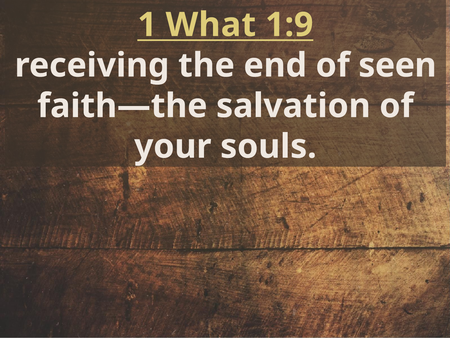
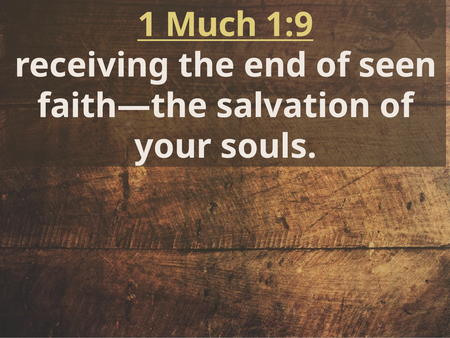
What: What -> Much (211, 25)
